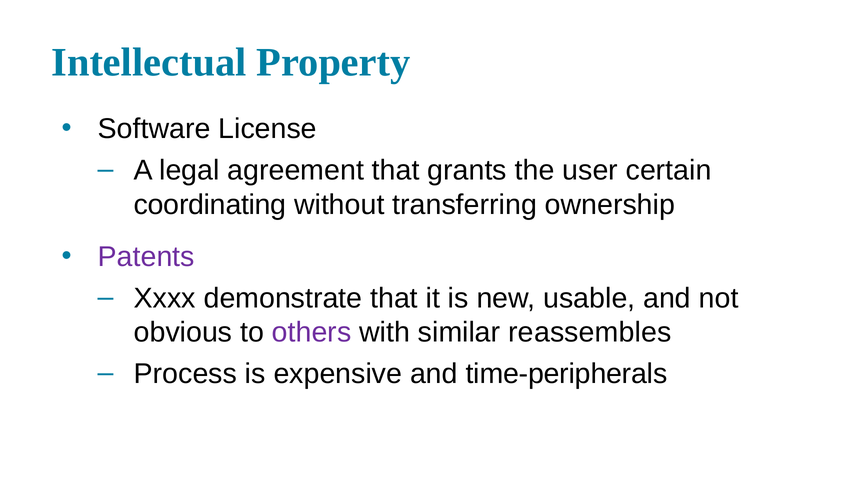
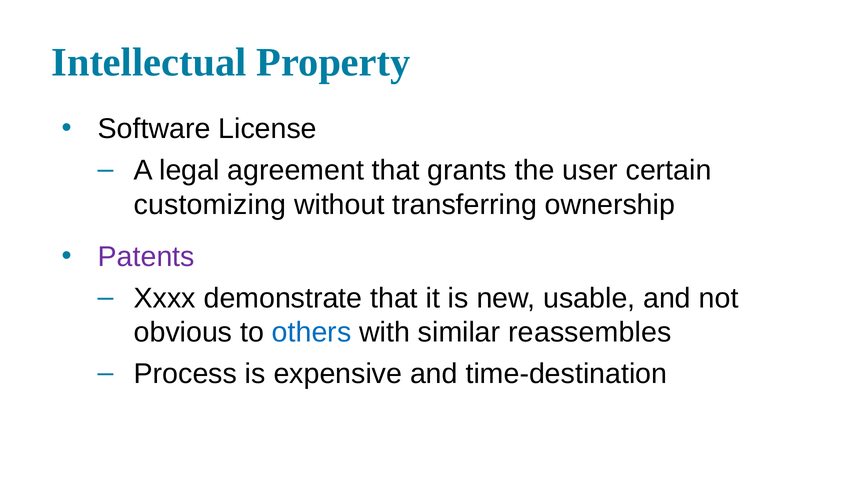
coordinating: coordinating -> customizing (210, 205)
others colour: purple -> blue (312, 332)
time-peripherals: time-peripherals -> time-destination (566, 374)
